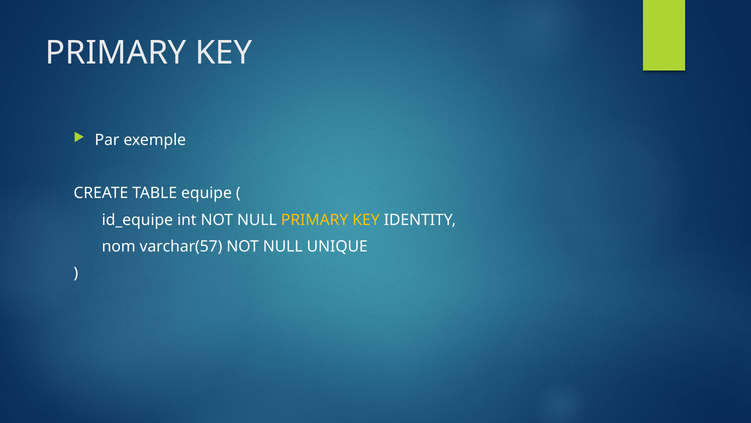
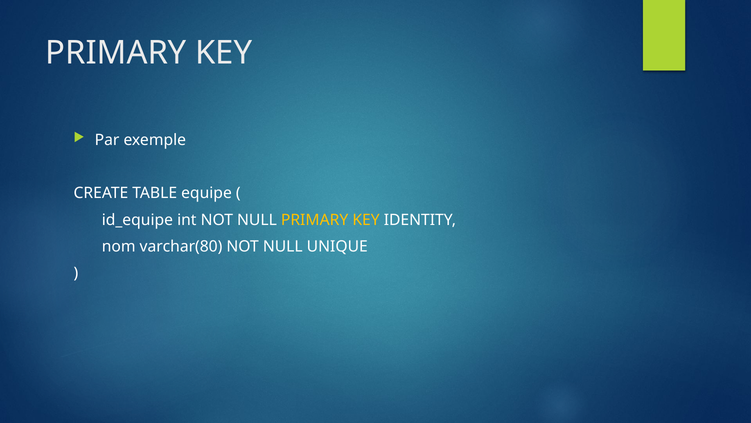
varchar(57: varchar(57 -> varchar(80 (181, 246)
